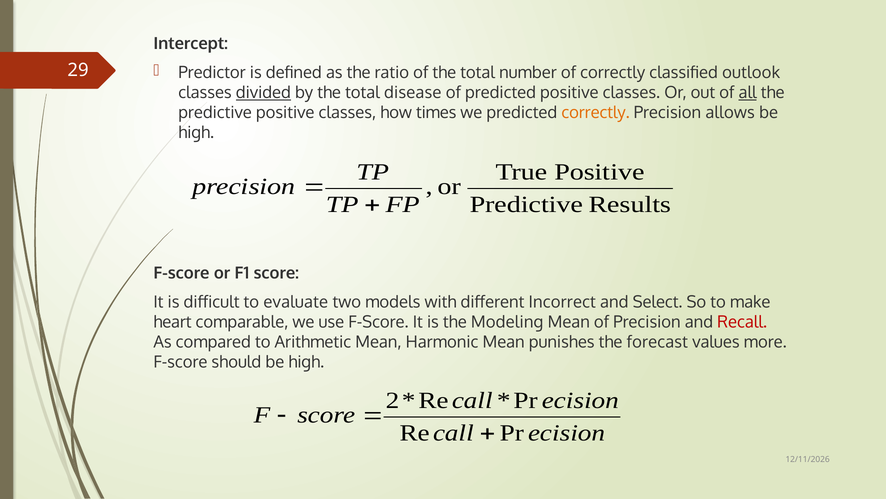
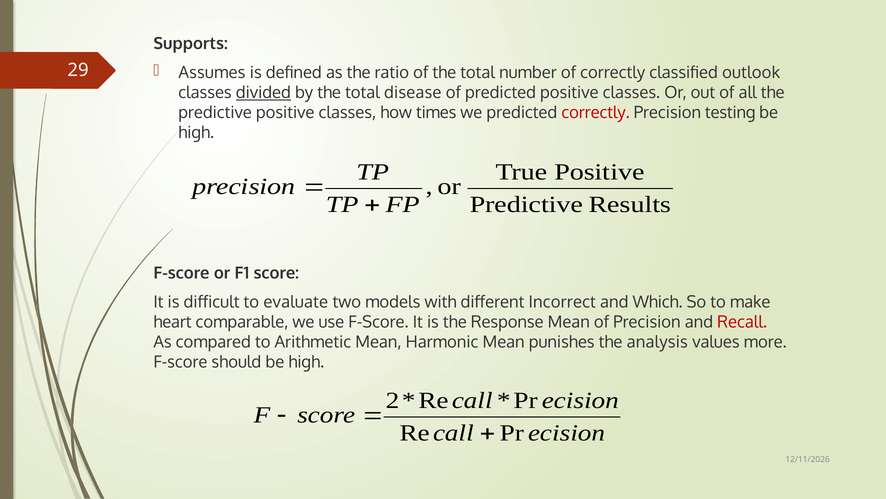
Intercept: Intercept -> Supports (191, 43)
Predictor: Predictor -> Assumes (212, 73)
all underline: present -> none (748, 93)
correctly colour: orange -> red (596, 113)
allows: allows -> testing (730, 113)
Select: Select -> Which (658, 302)
Modeling: Modeling -> Response (507, 322)
forecast: forecast -> analysis (657, 342)
